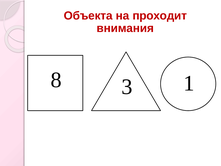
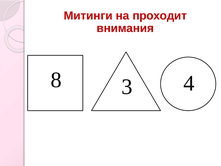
Объекта: Объекта -> Митинги (88, 16)
1: 1 -> 4 (189, 83)
